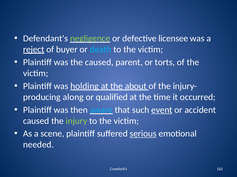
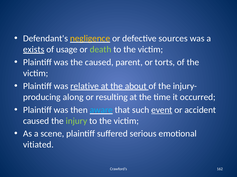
negligence colour: light green -> yellow (90, 39)
licensee: licensee -> sources (173, 39)
reject: reject -> exists (34, 50)
buyer: buyer -> usage (67, 50)
death colour: light blue -> light green (101, 50)
holding: holding -> relative (85, 86)
qualified: qualified -> resulting (112, 97)
serious underline: present -> none (143, 134)
needed: needed -> vitiated (38, 145)
